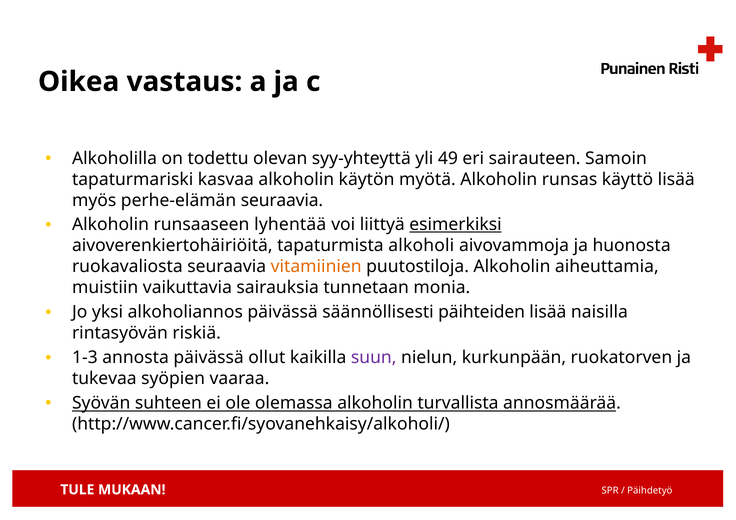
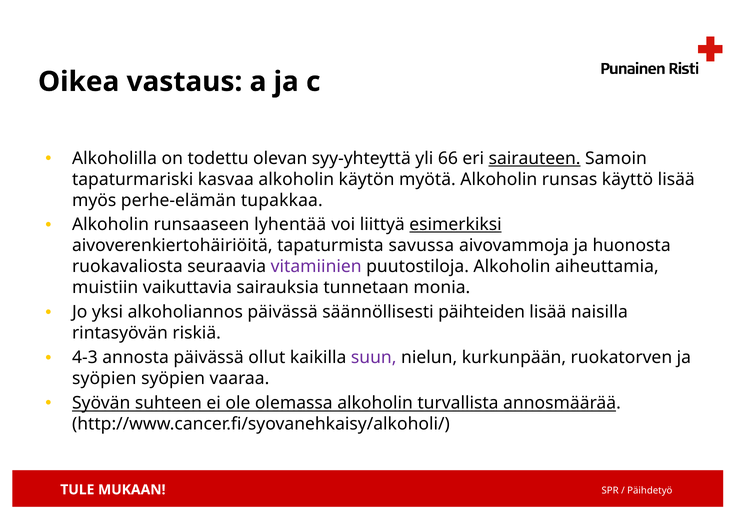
49: 49 -> 66 (448, 158)
sairauteen underline: none -> present (535, 158)
perhe-elämän seuraavia: seuraavia -> tupakkaa (282, 200)
alkoholi: alkoholi -> savussa (421, 246)
vitamiinien colour: orange -> purple (316, 267)
1-3: 1-3 -> 4-3 (85, 358)
tukevaa: tukevaa -> syöpien (104, 379)
